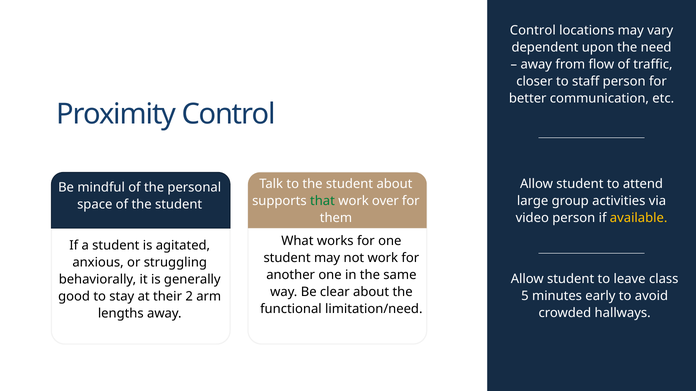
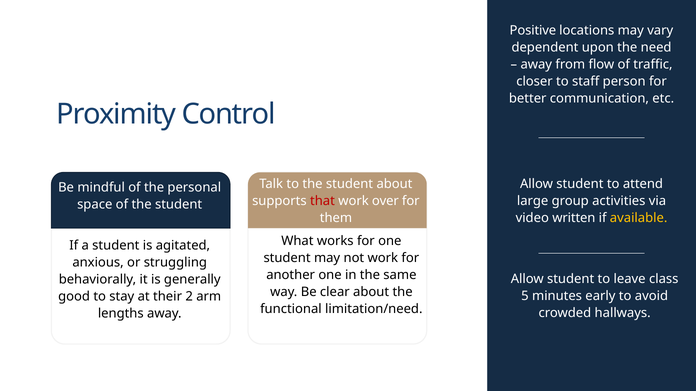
Control: Control -> Positive (533, 30)
that colour: green -> red (322, 201)
video person: person -> written (574, 218)
